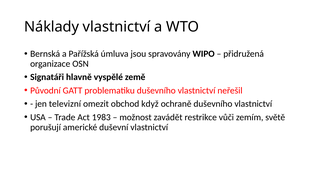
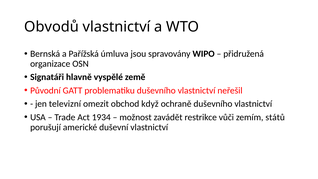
Náklady: Náklady -> Obvodů (52, 27)
1983: 1983 -> 1934 (101, 117)
světě: světě -> států (275, 117)
